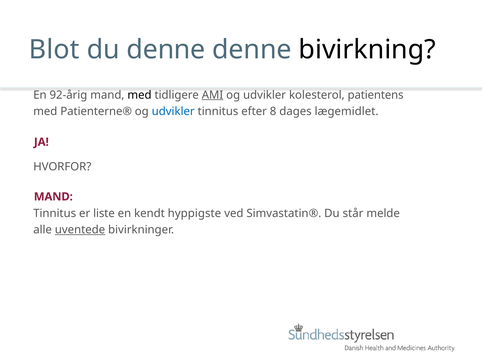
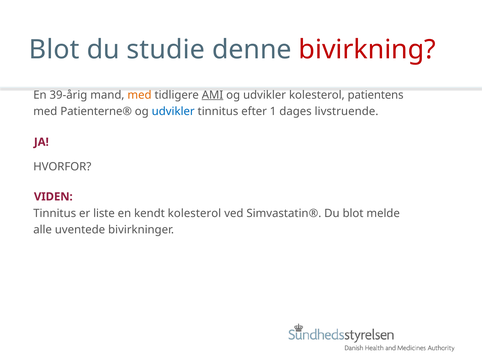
du denne: denne -> studie (166, 50)
bivirkning colour: black -> red (367, 50)
92-årig: 92-årig -> 39-årig (68, 95)
med colour: black -> orange (139, 95)
8: 8 -> 1 (273, 111)
lægemidlet: lægemidlet -> livstruende (347, 111)
MAND: MAND -> VIDEN (53, 196)
kendt hyppigste: hyppigste -> kolesterol (194, 213)
Du står: står -> blot (353, 213)
uventede underline: present -> none (80, 229)
